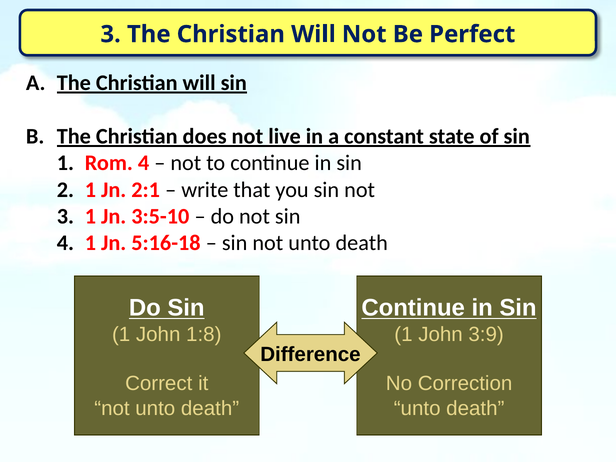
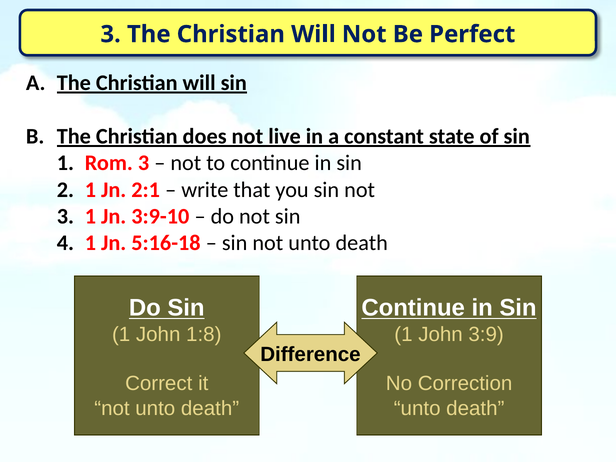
Rom 4: 4 -> 3 (144, 163)
3:5-10: 3:5-10 -> 3:9-10 (160, 216)
